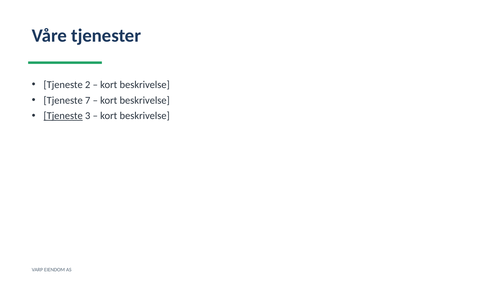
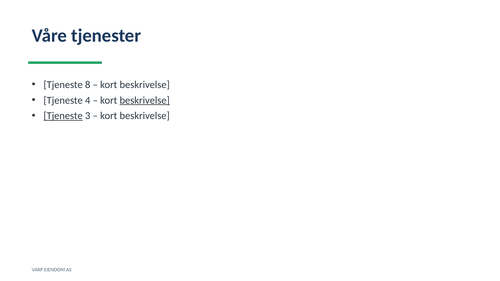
2: 2 -> 8 (88, 85)
7: 7 -> 4 (88, 100)
beskrivelse underline: none -> present (145, 100)
